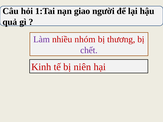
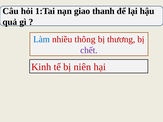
người: người -> thanh (103, 11)
Làm colour: purple -> blue (42, 39)
nhóm: nhóm -> thông (85, 39)
